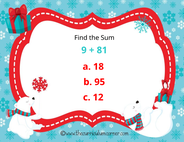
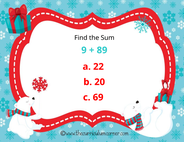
81: 81 -> 89 (102, 50)
18: 18 -> 22 (98, 67)
95: 95 -> 20 (100, 82)
12: 12 -> 69 (98, 97)
